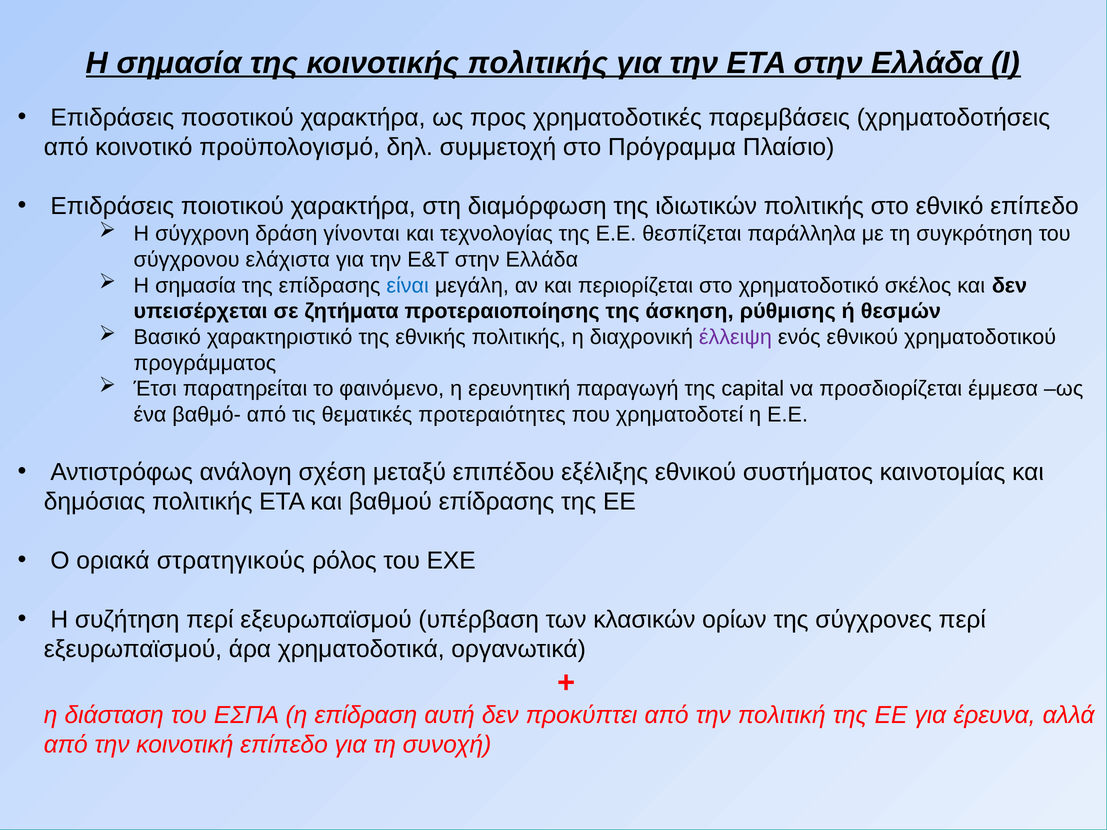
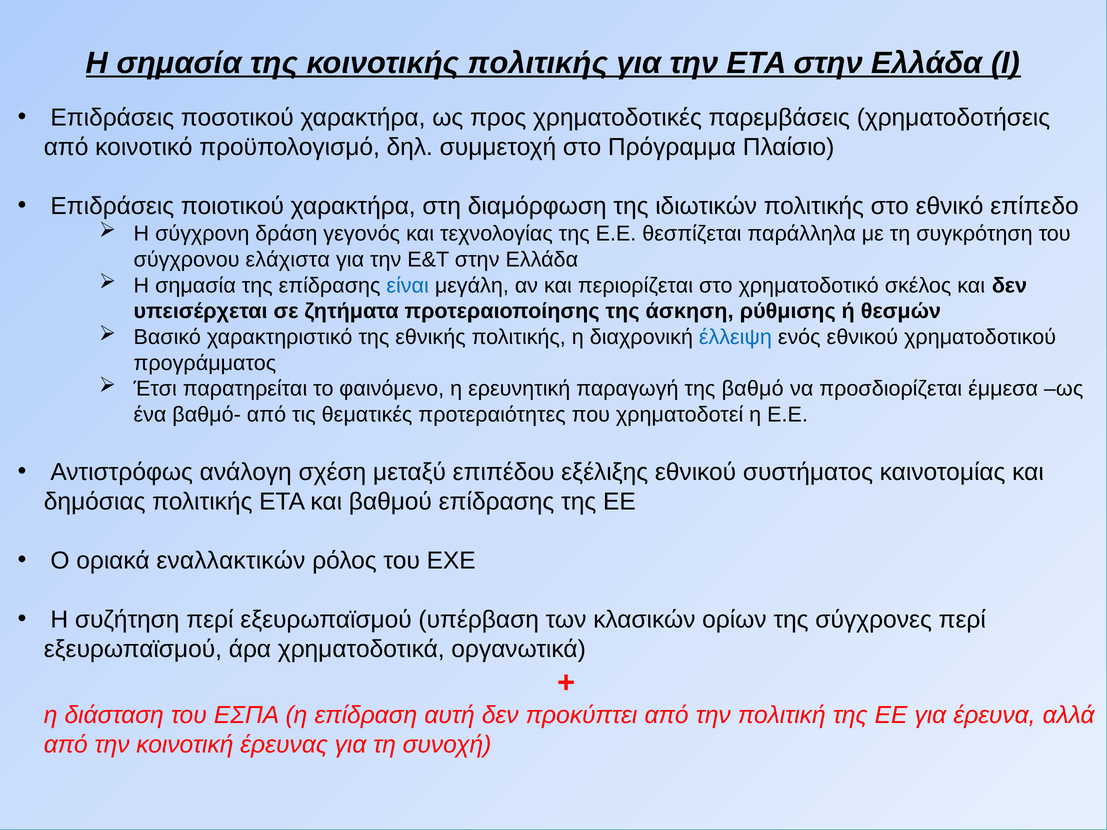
γίνονται: γίνονται -> γεγονός (362, 234)
έλλειψη colour: purple -> blue (735, 337)
capital: capital -> βαθμό (753, 389)
στρατηγικούς: στρατηγικούς -> εναλλακτικών (231, 561)
κοινοτική επίπεδο: επίπεδο -> έρευνας (284, 745)
